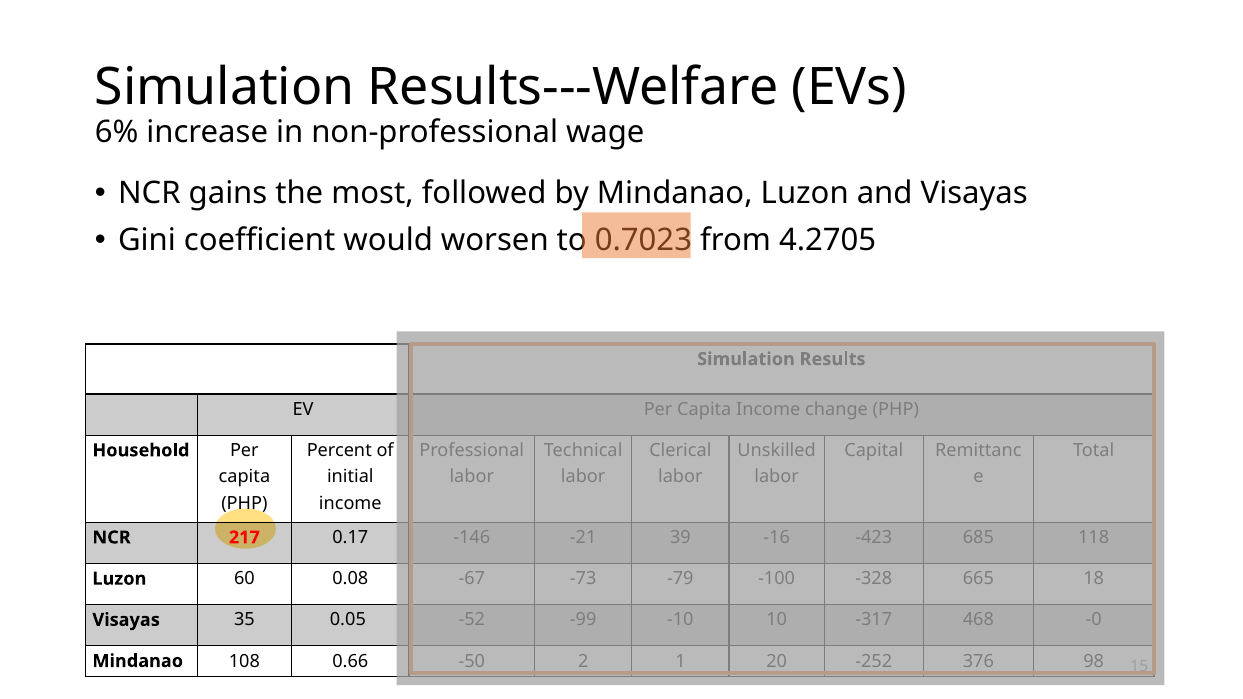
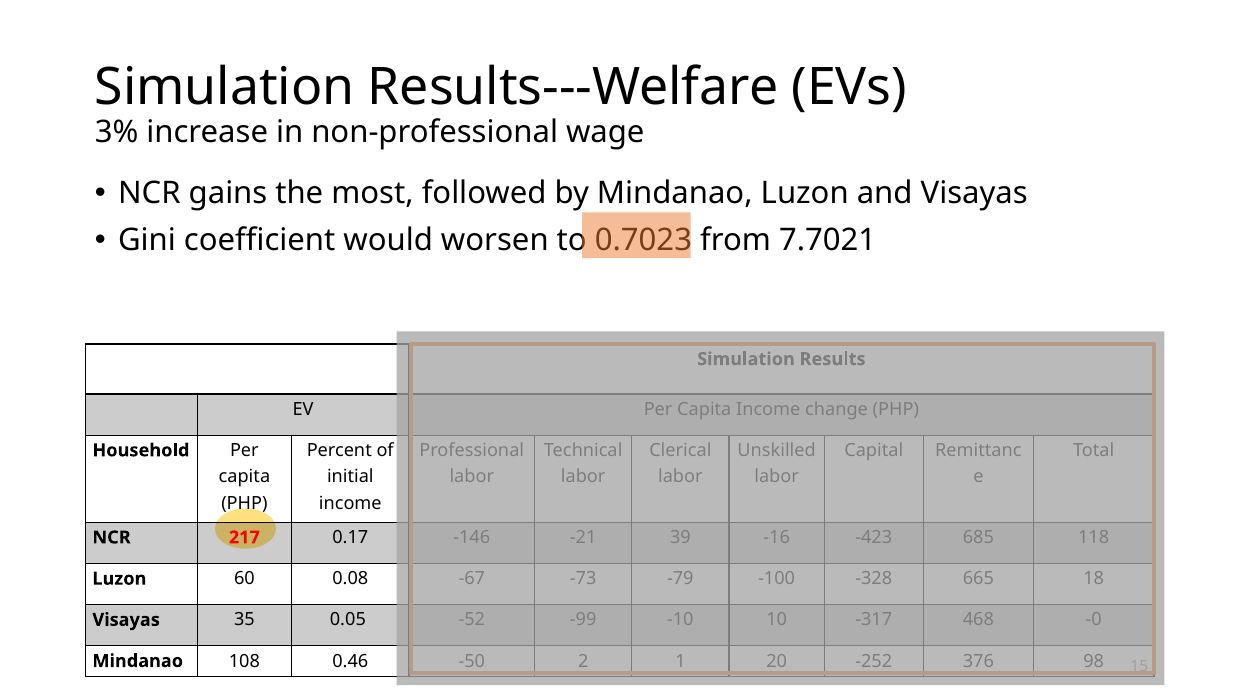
6%: 6% -> 3% (117, 133)
4.2705: 4.2705 -> 7.7021 (828, 240)
0.66: 0.66 -> 0.46 (350, 661)
